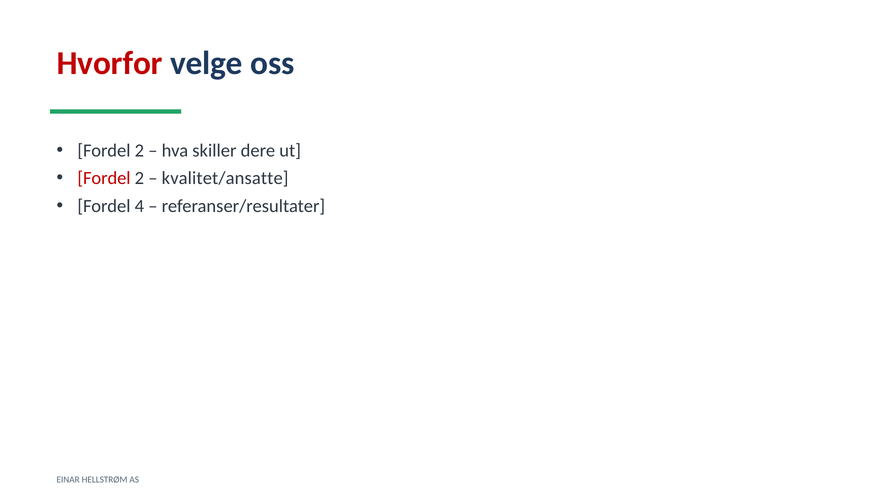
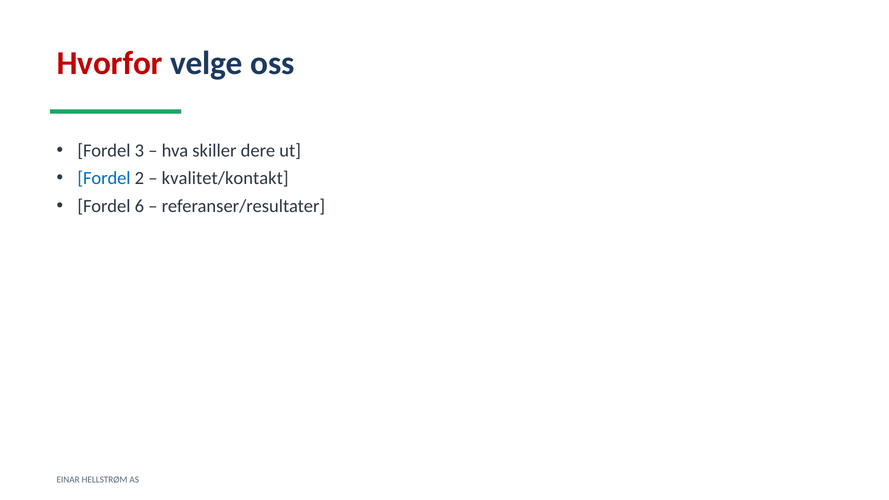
2: 2 -> 3 (139, 151)
Fordel colour: red -> blue (104, 178)
kvalitet/ansatte: kvalitet/ansatte -> kvalitet/kontakt (225, 178)
4: 4 -> 6 (139, 206)
